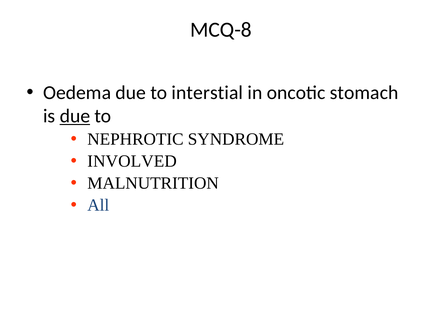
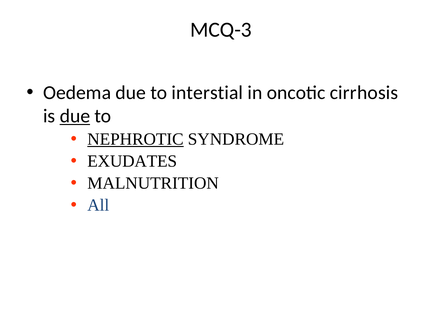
MCQ-8: MCQ-8 -> MCQ-3 (221, 30)
stomach: stomach -> cirrhosis (364, 93)
NEPHROTIC underline: none -> present (135, 139)
INVOLVED: INVOLVED -> EXUDATES (132, 161)
